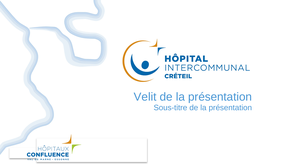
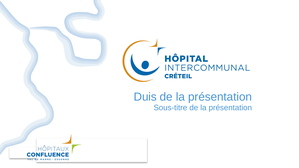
Velit: Velit -> Duis (145, 97)
